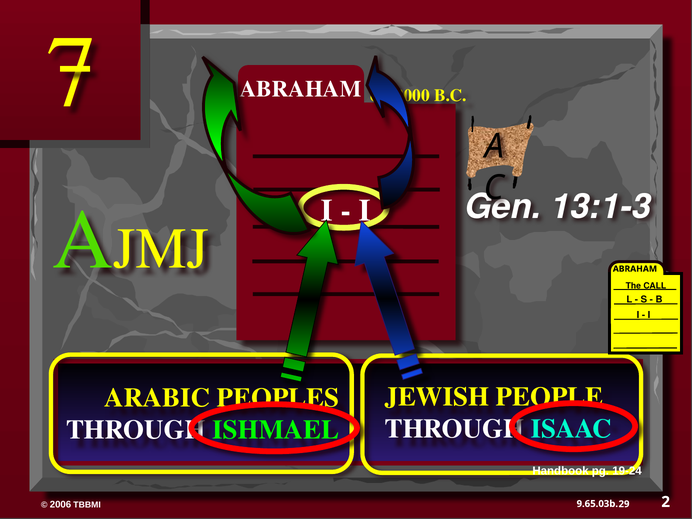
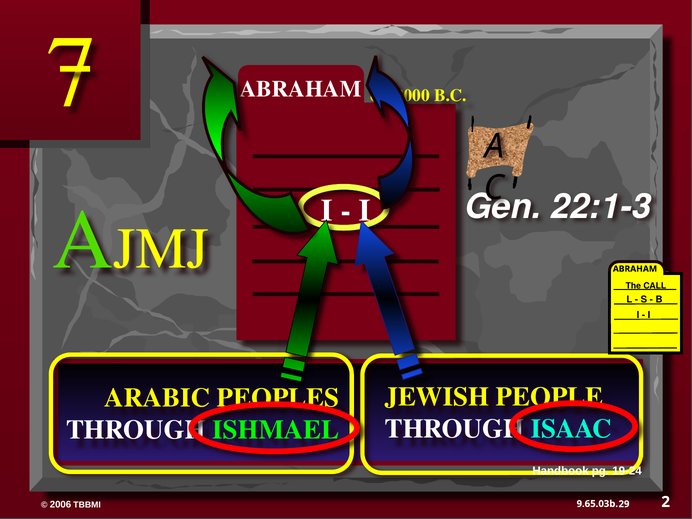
13:1-3: 13:1-3 -> 22:1-3 (601, 207)
